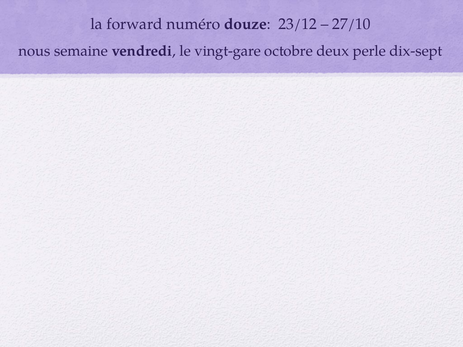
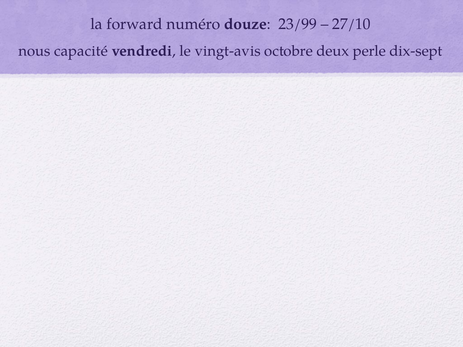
23/12: 23/12 -> 23/99 (298, 24)
semaine: semaine -> capacité (81, 51)
vingt-gare: vingt-gare -> vingt-avis (228, 51)
